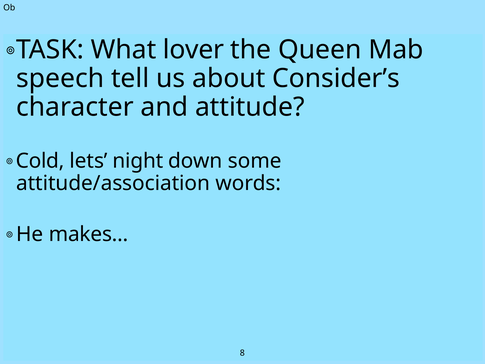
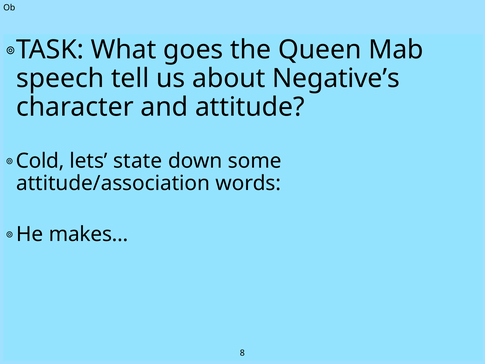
lover: lover -> goes (193, 50)
Consider’s: Consider’s -> Negative’s (336, 78)
night: night -> state (138, 161)
